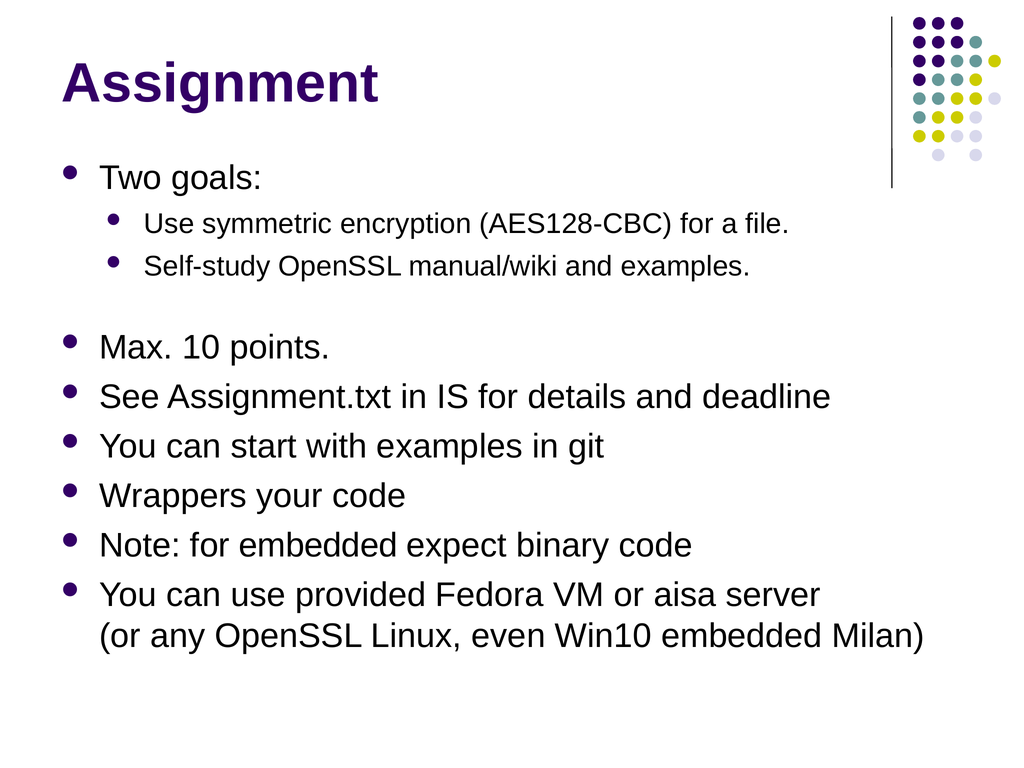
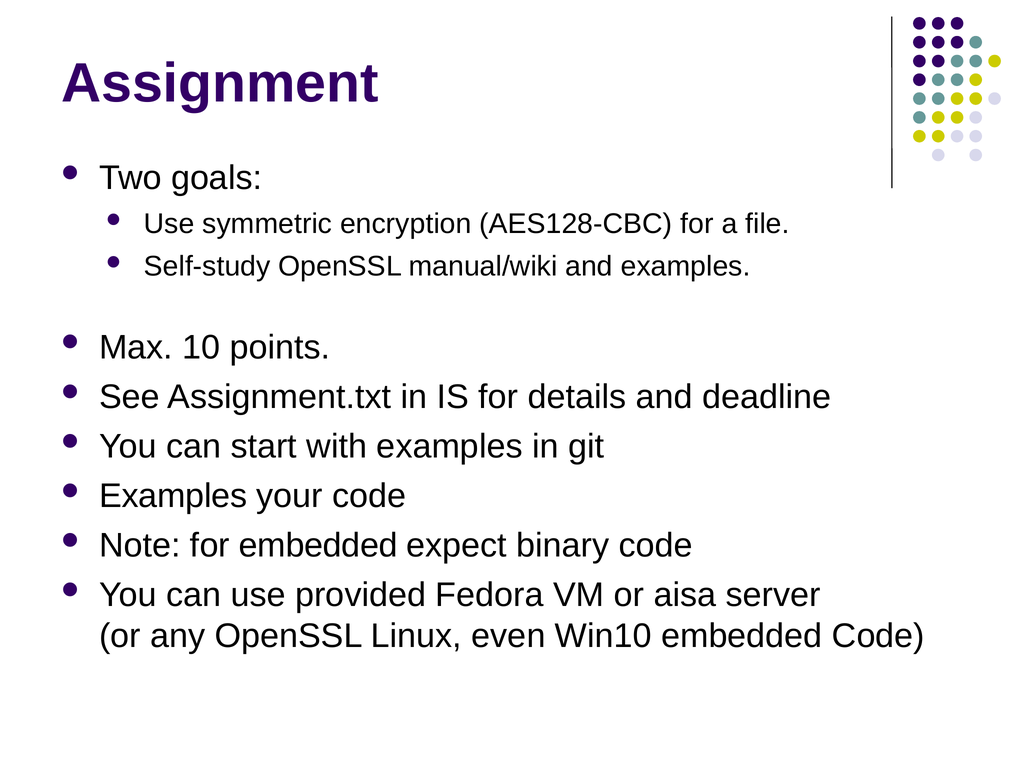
Wrappers: Wrappers -> Examples (173, 496)
embedded Milan: Milan -> Code (878, 636)
